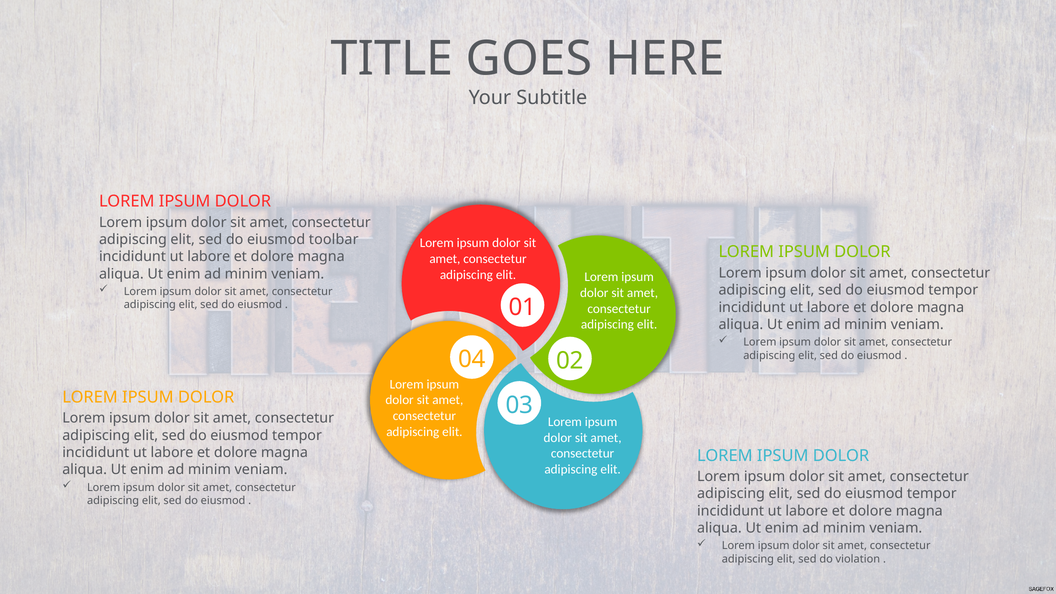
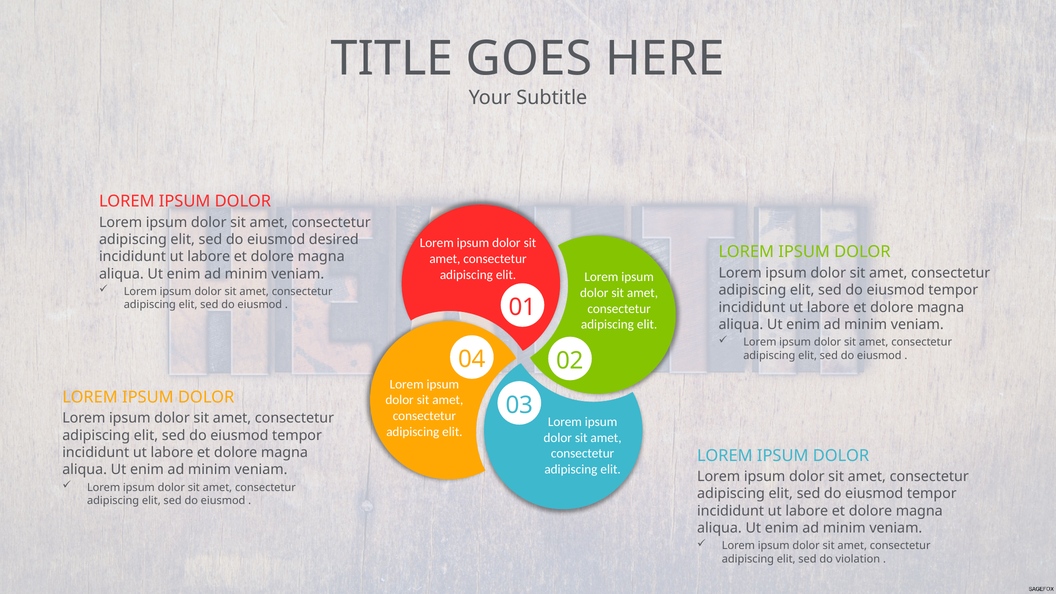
toolbar: toolbar -> desired (334, 240)
